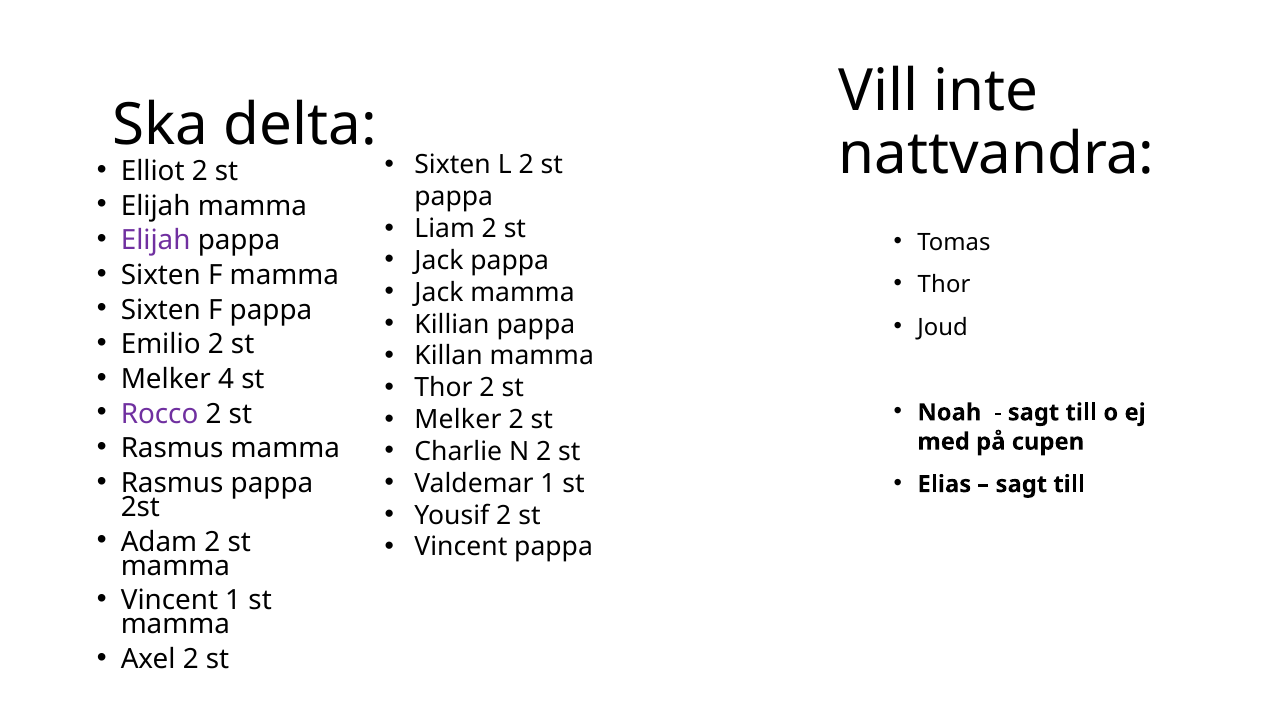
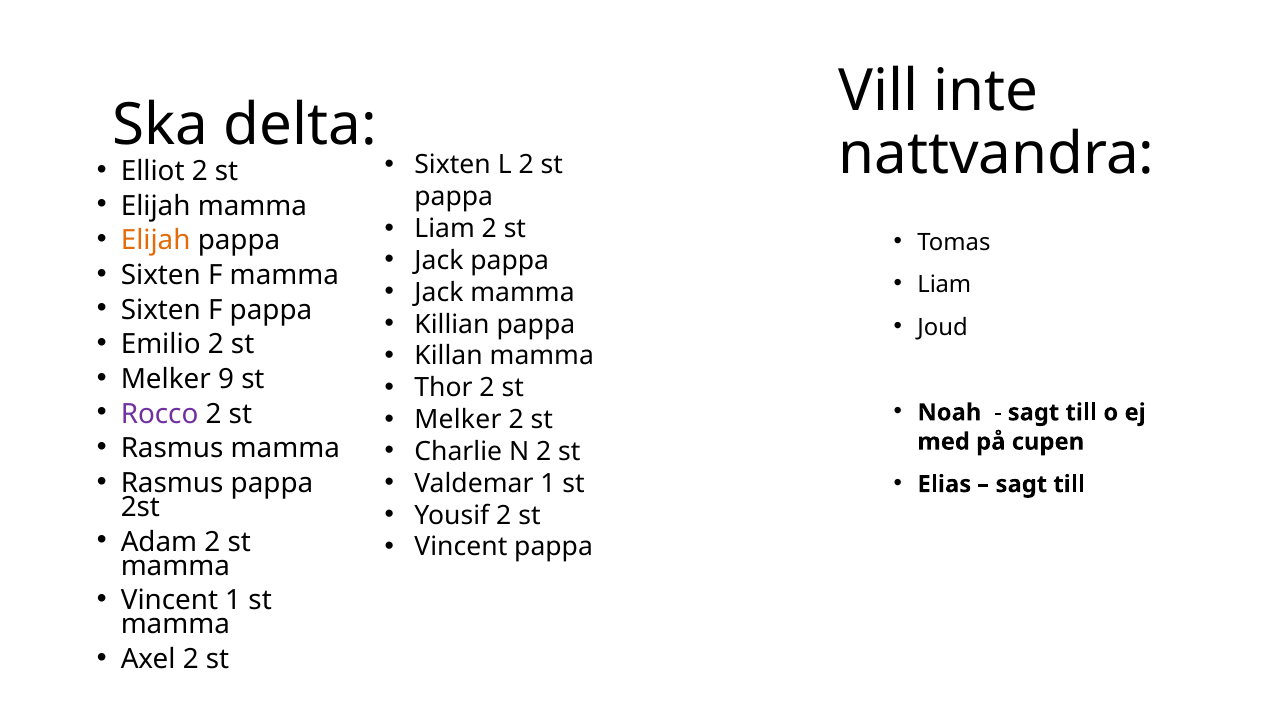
Elijah colour: purple -> orange (156, 240)
Thor: Thor -> Liam (944, 285)
4: 4 -> 9 (226, 379)
